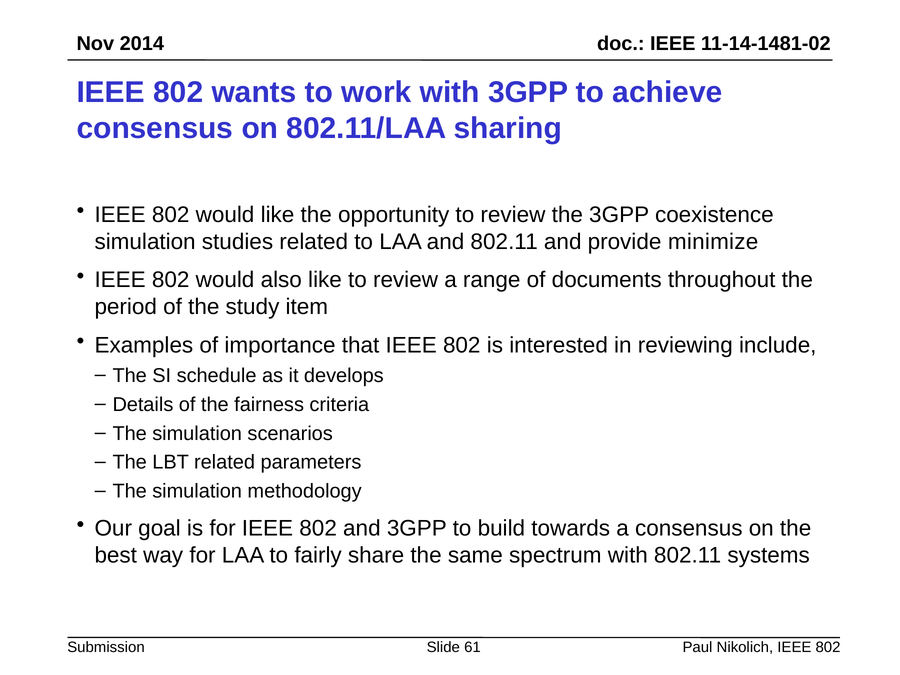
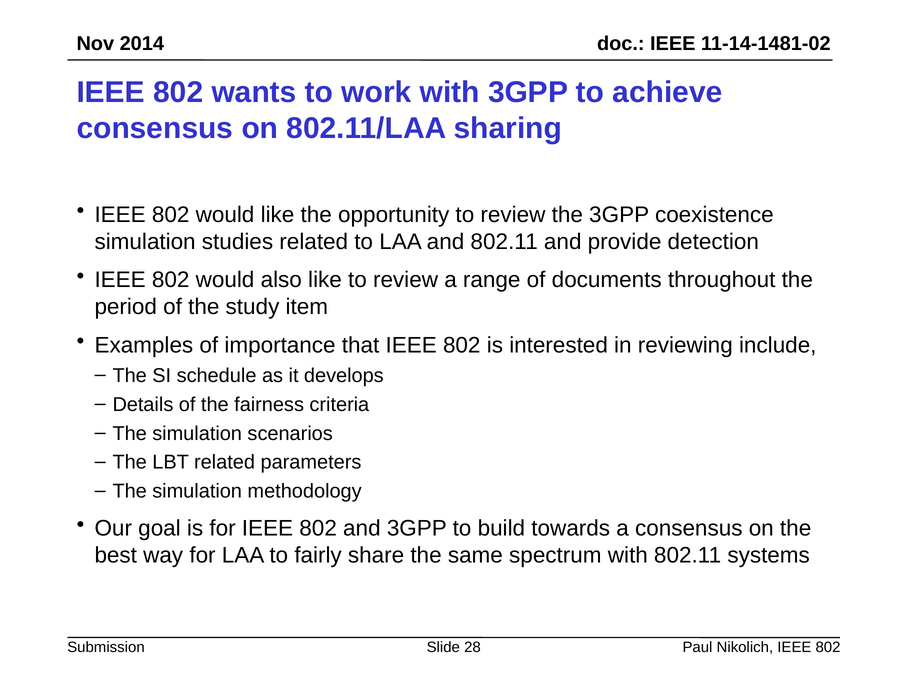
minimize: minimize -> detection (713, 242)
61: 61 -> 28 (472, 647)
